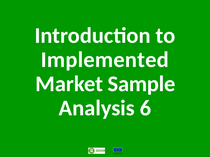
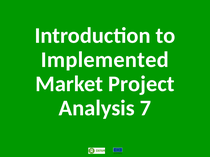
Sample: Sample -> Project (141, 84)
6: 6 -> 7 (146, 108)
